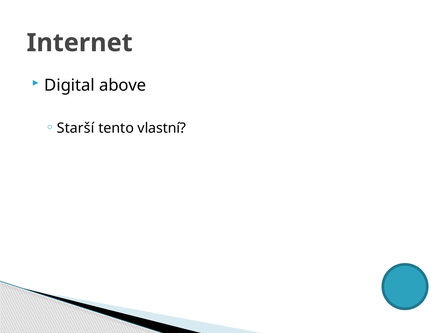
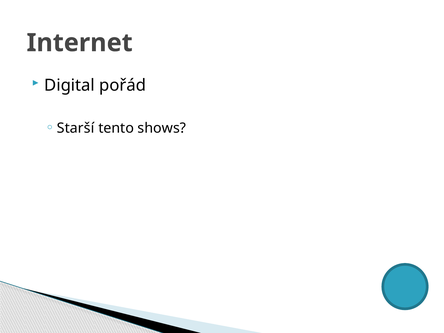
above: above -> pořád (123, 85)
vlastní: vlastní -> shows (162, 128)
